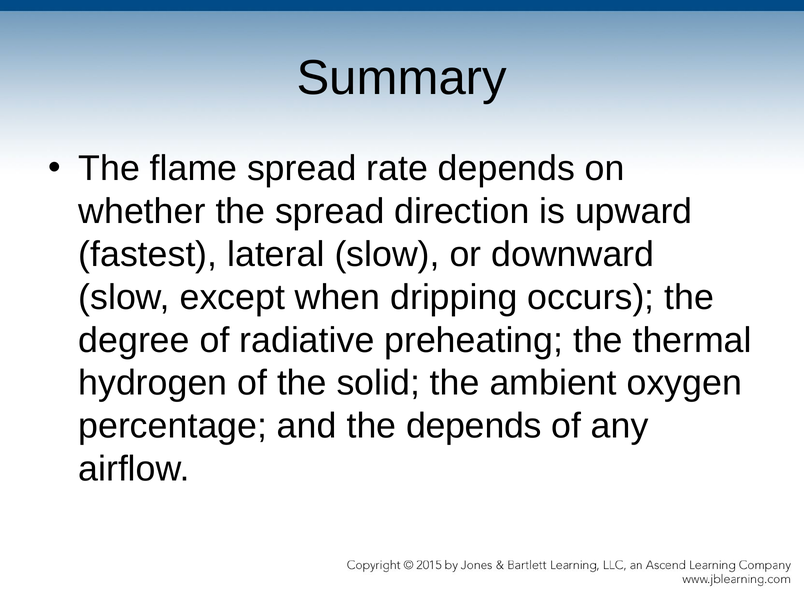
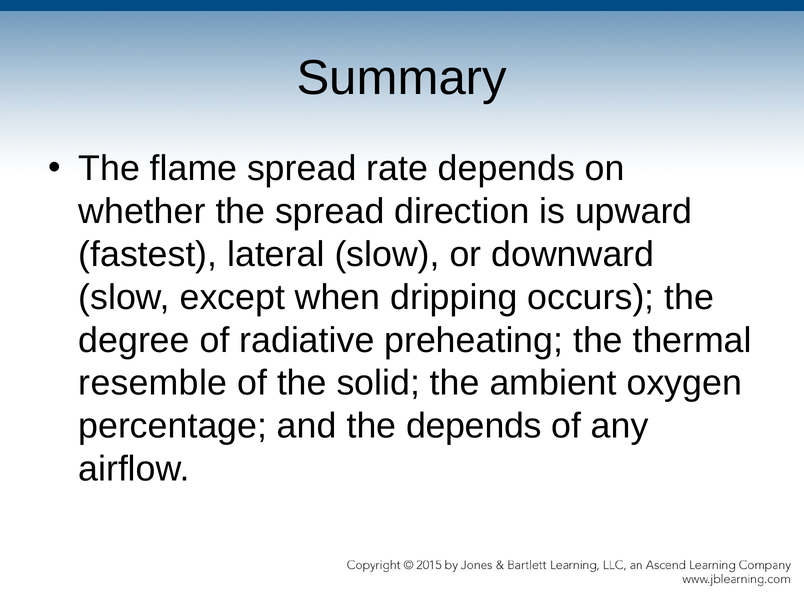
hydrogen: hydrogen -> resemble (153, 383)
